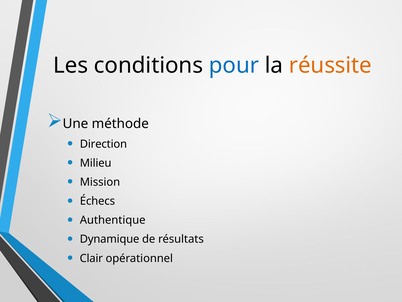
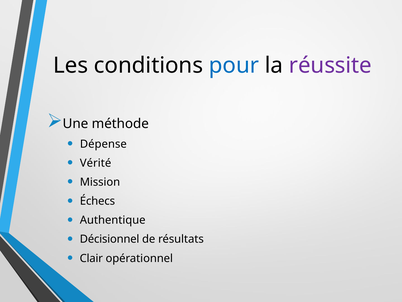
réussite colour: orange -> purple (330, 65)
Direction: Direction -> Dépense (103, 144)
Milieu: Milieu -> Vérité (96, 163)
Dynamique: Dynamique -> Décisionnel (110, 239)
